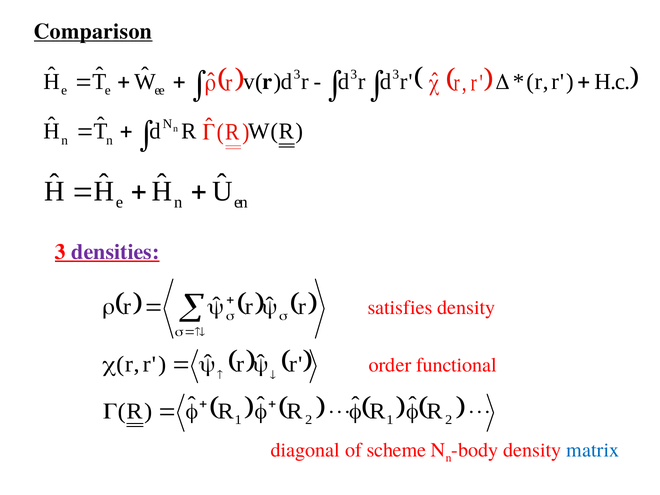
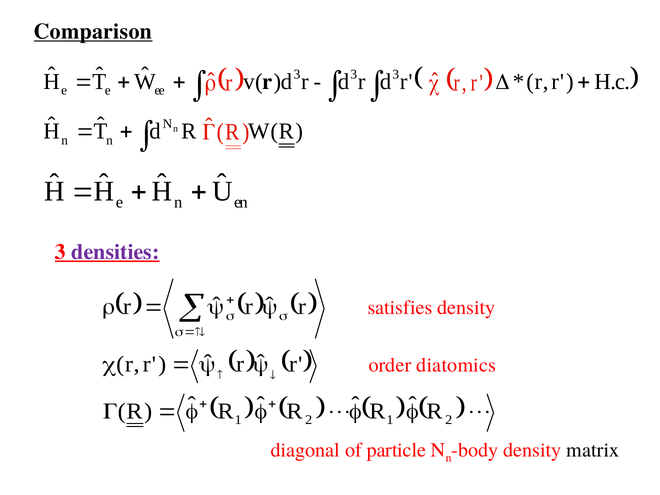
functional: functional -> diatomics (456, 365)
scheme: scheme -> particle (396, 450)
matrix colour: blue -> black (593, 450)
